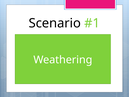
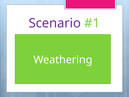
Scenario colour: black -> purple (55, 23)
